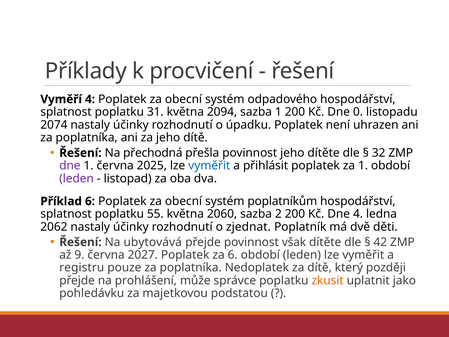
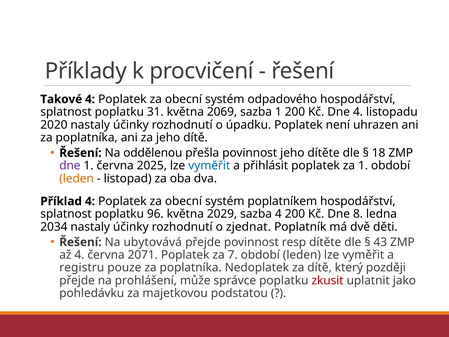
Vyměří: Vyměří -> Takové (61, 99)
2094: 2094 -> 2069 (222, 112)
Dne 0: 0 -> 4 (358, 112)
2074: 2074 -> 2020 (54, 125)
přechodná: přechodná -> oddělenou (153, 153)
32: 32 -> 18 (379, 153)
leden colour: purple -> orange (77, 178)
Příklad 6: 6 -> 4 (90, 201)
poplatníkům: poplatníkům -> poplatníkem (282, 201)
55: 55 -> 96 (155, 214)
2060: 2060 -> 2029 (222, 214)
sazba 2: 2 -> 4 (278, 214)
Dne 4: 4 -> 8 (358, 214)
2062: 2062 -> 2034 (54, 227)
však: však -> resp (294, 242)
42: 42 -> 43 (380, 242)
až 9: 9 -> 4 (79, 255)
2027: 2027 -> 2071 (143, 255)
za 6: 6 -> 7 (233, 255)
zkusit colour: orange -> red (328, 280)
